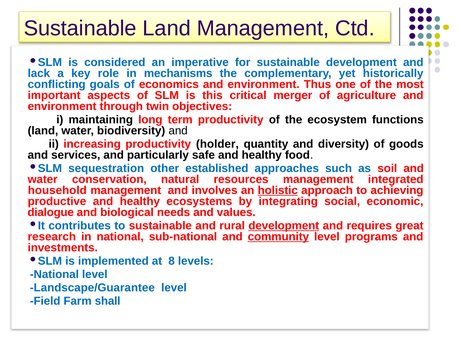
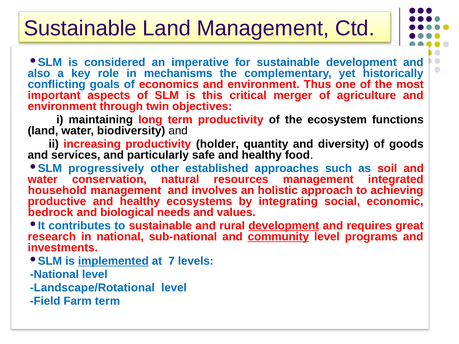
lack: lack -> also (39, 73)
sequestration: sequestration -> progressively (106, 169)
holistic underline: present -> none (278, 191)
dialogue: dialogue -> bedrock (51, 213)
implemented underline: none -> present (113, 261)
8: 8 -> 7 (172, 261)
Landscape/Guarantee: Landscape/Guarantee -> Landscape/Rotational (92, 288)
Farm shall: shall -> term (107, 301)
